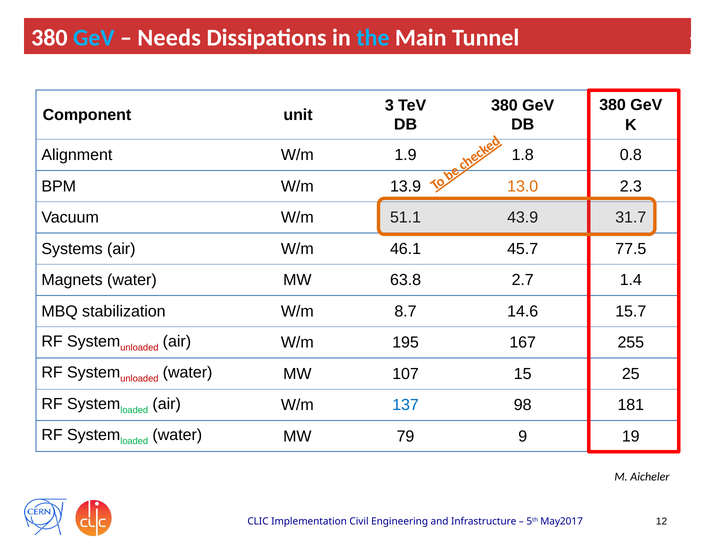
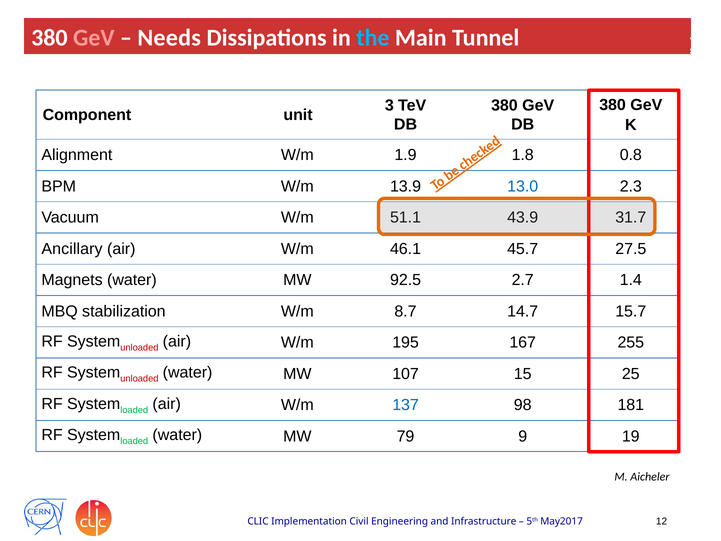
GeV colour: light blue -> pink (94, 38)
13.0 colour: orange -> blue (523, 186)
Systems: Systems -> Ancillary (72, 249)
77.5: 77.5 -> 27.5 (631, 249)
63.8: 63.8 -> 92.5 (406, 280)
14.6: 14.6 -> 14.7 (523, 311)
